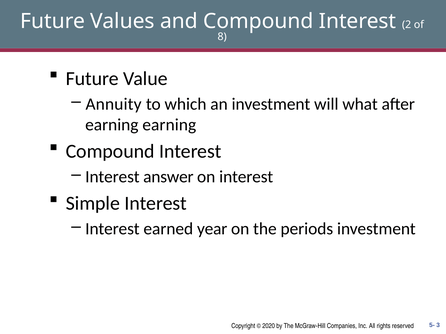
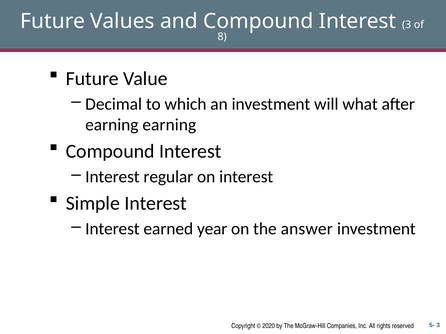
Interest 2: 2 -> 3 (407, 25)
Annuity: Annuity -> Decimal (114, 104)
answer: answer -> regular (168, 177)
periods: periods -> answer (307, 229)
